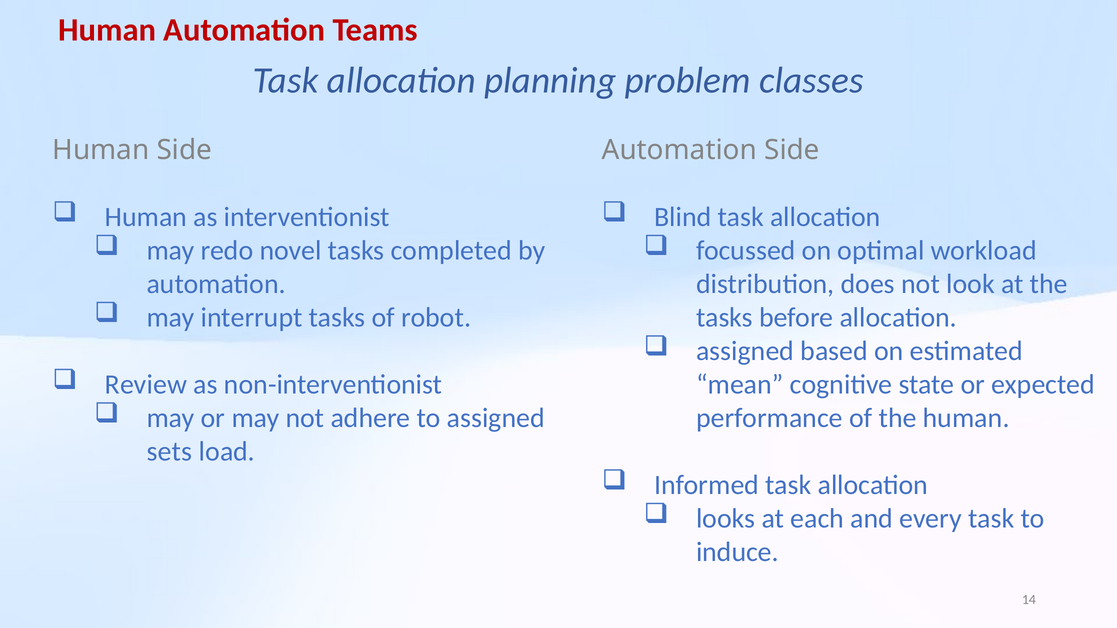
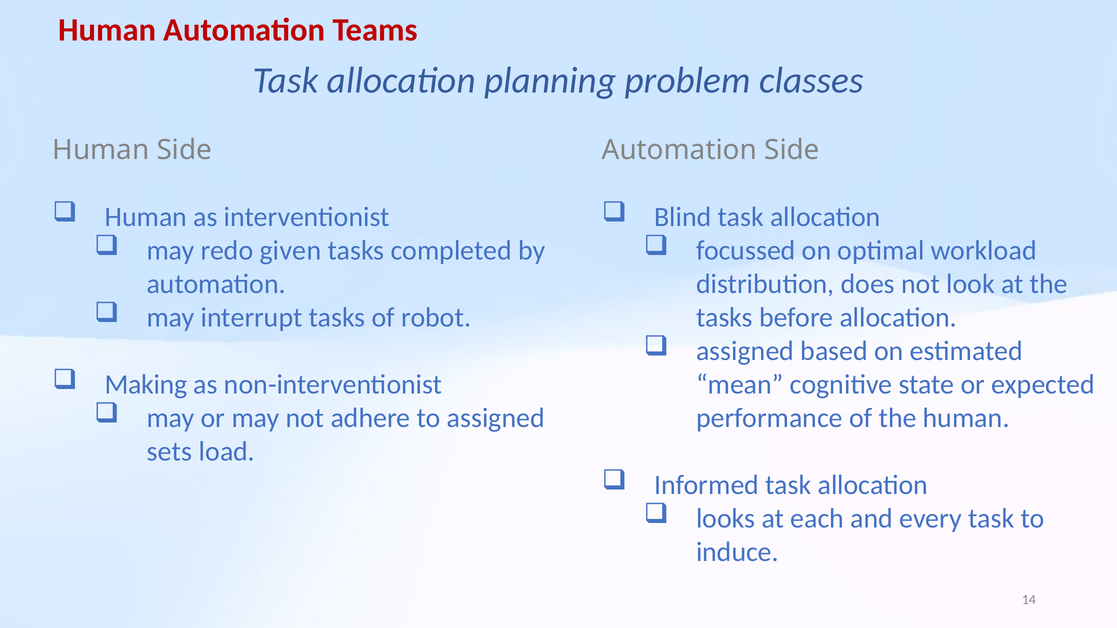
novel: novel -> given (290, 251)
Review: Review -> Making (146, 385)
